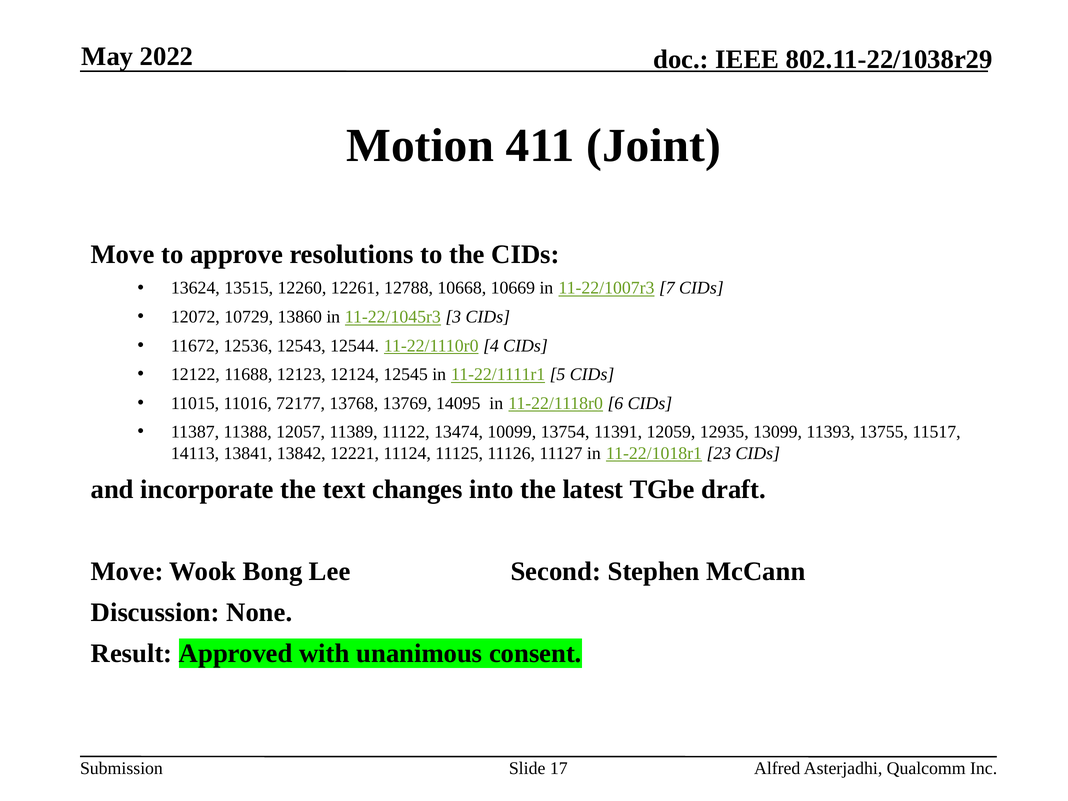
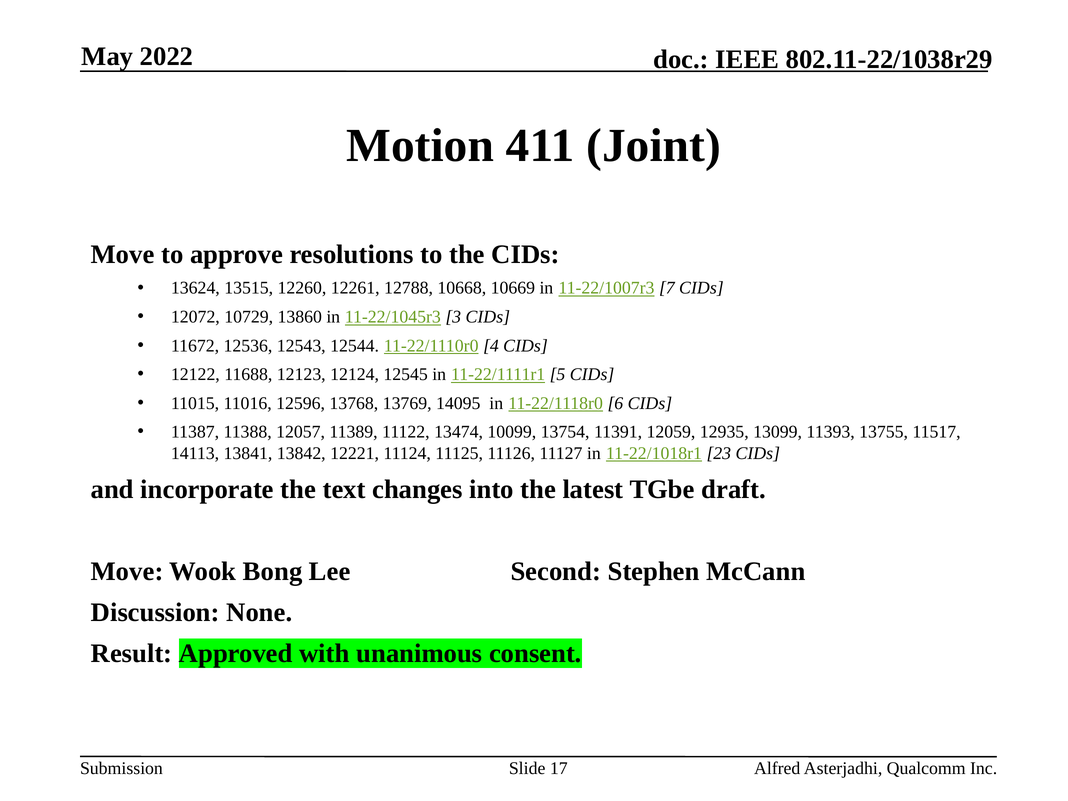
72177: 72177 -> 12596 (301, 403)
